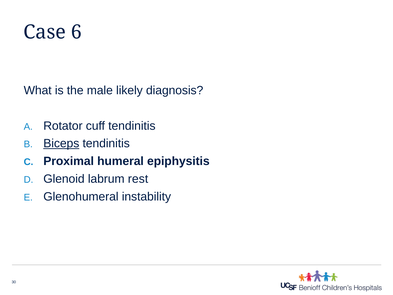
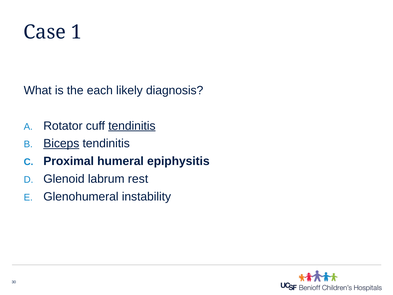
6: 6 -> 1 (76, 32)
male: male -> each (100, 90)
tendinitis underline: none -> present (132, 126)
